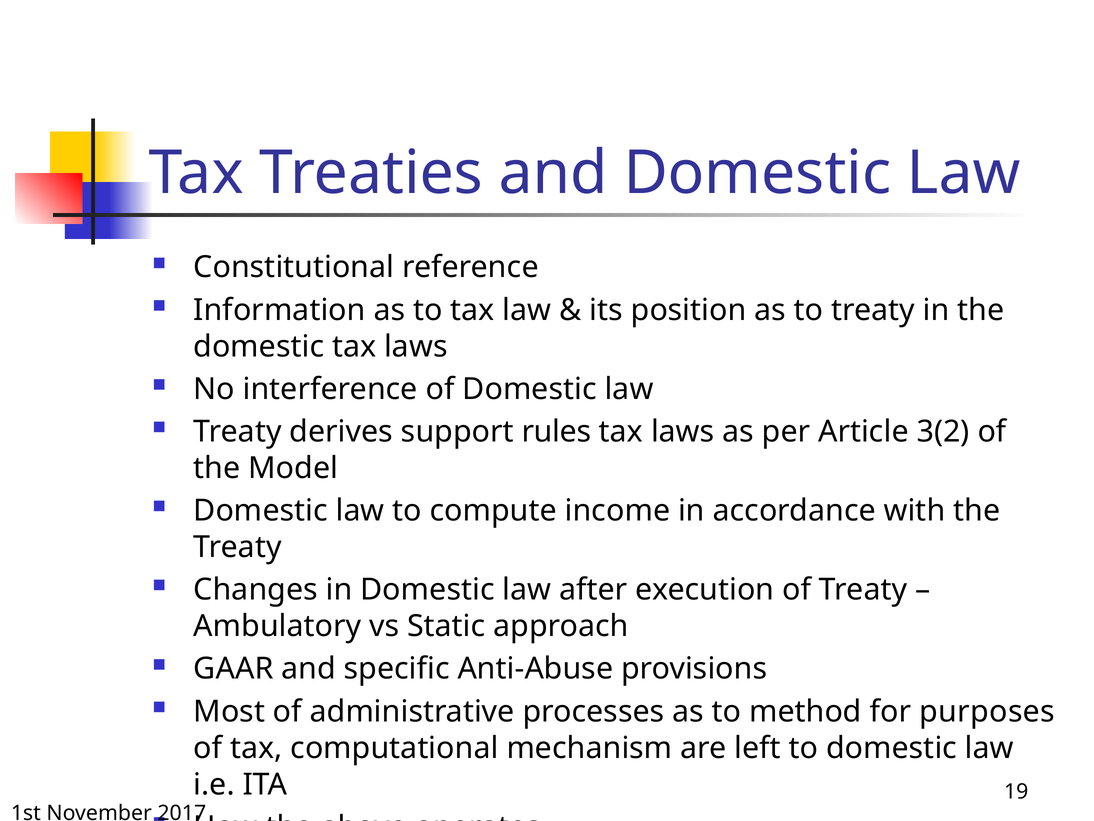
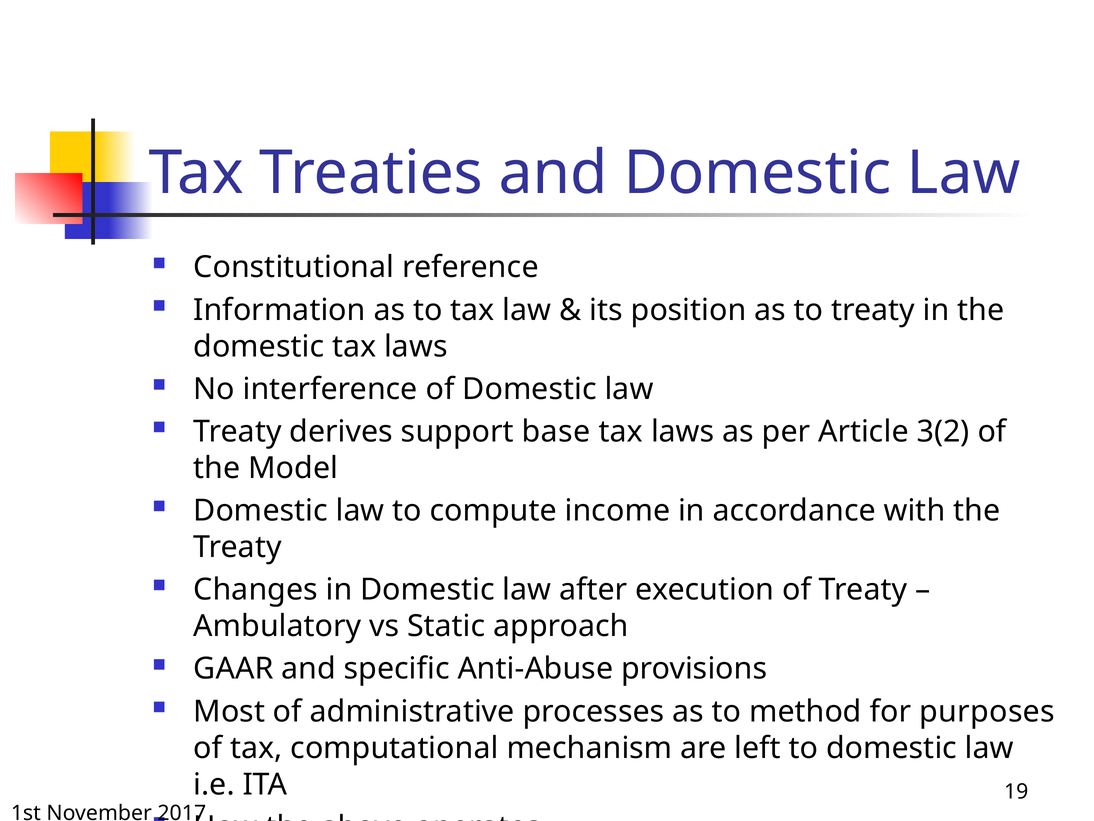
rules: rules -> base (556, 431)
